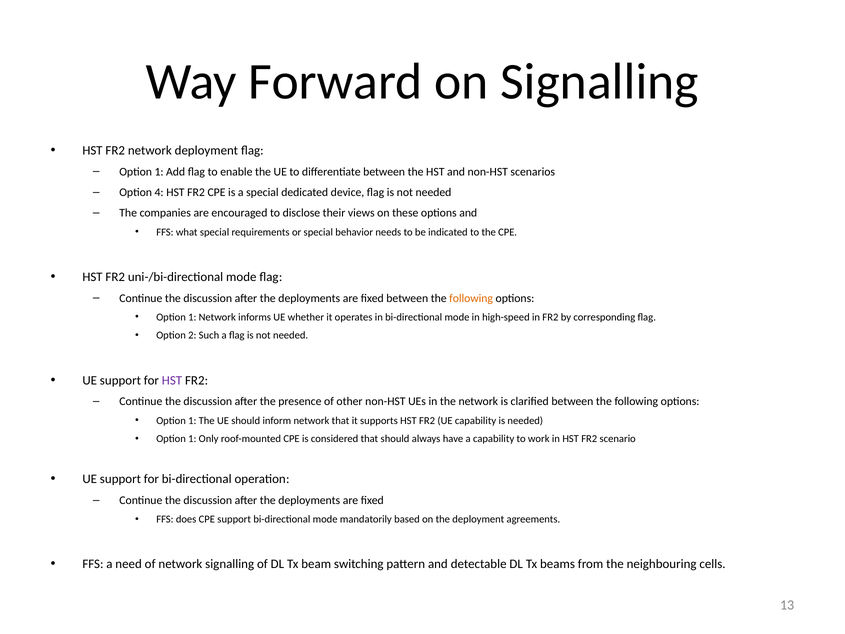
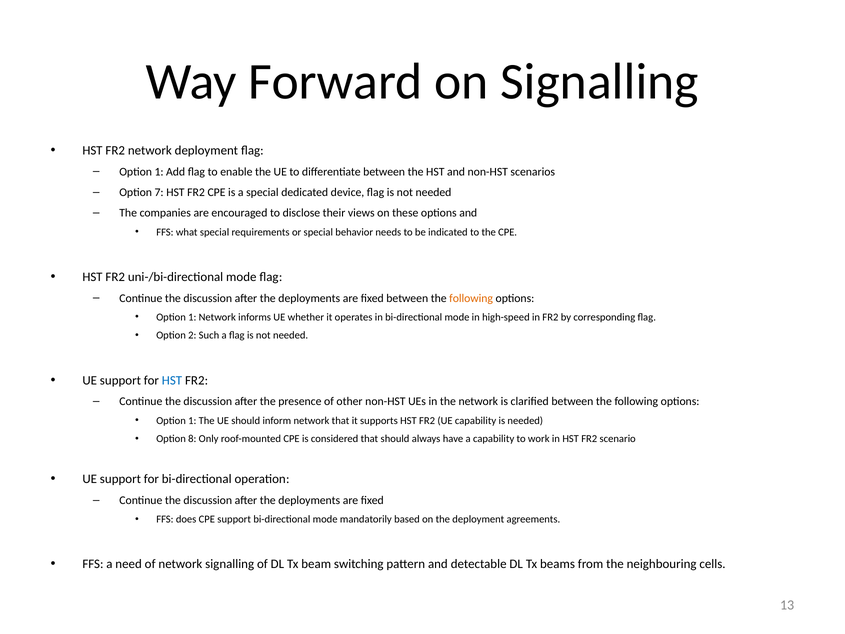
4: 4 -> 7 (159, 192)
HST colour: purple -> blue (172, 380)
1: 1 -> 8 (192, 439)
